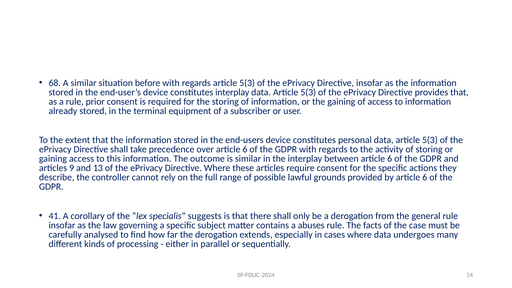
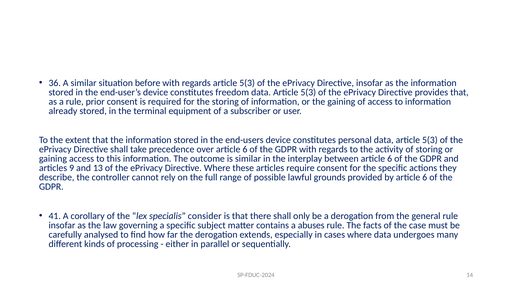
68: 68 -> 36 (55, 83)
constitutes interplay: interplay -> freedom (232, 92)
suggests: suggests -> consider (205, 216)
